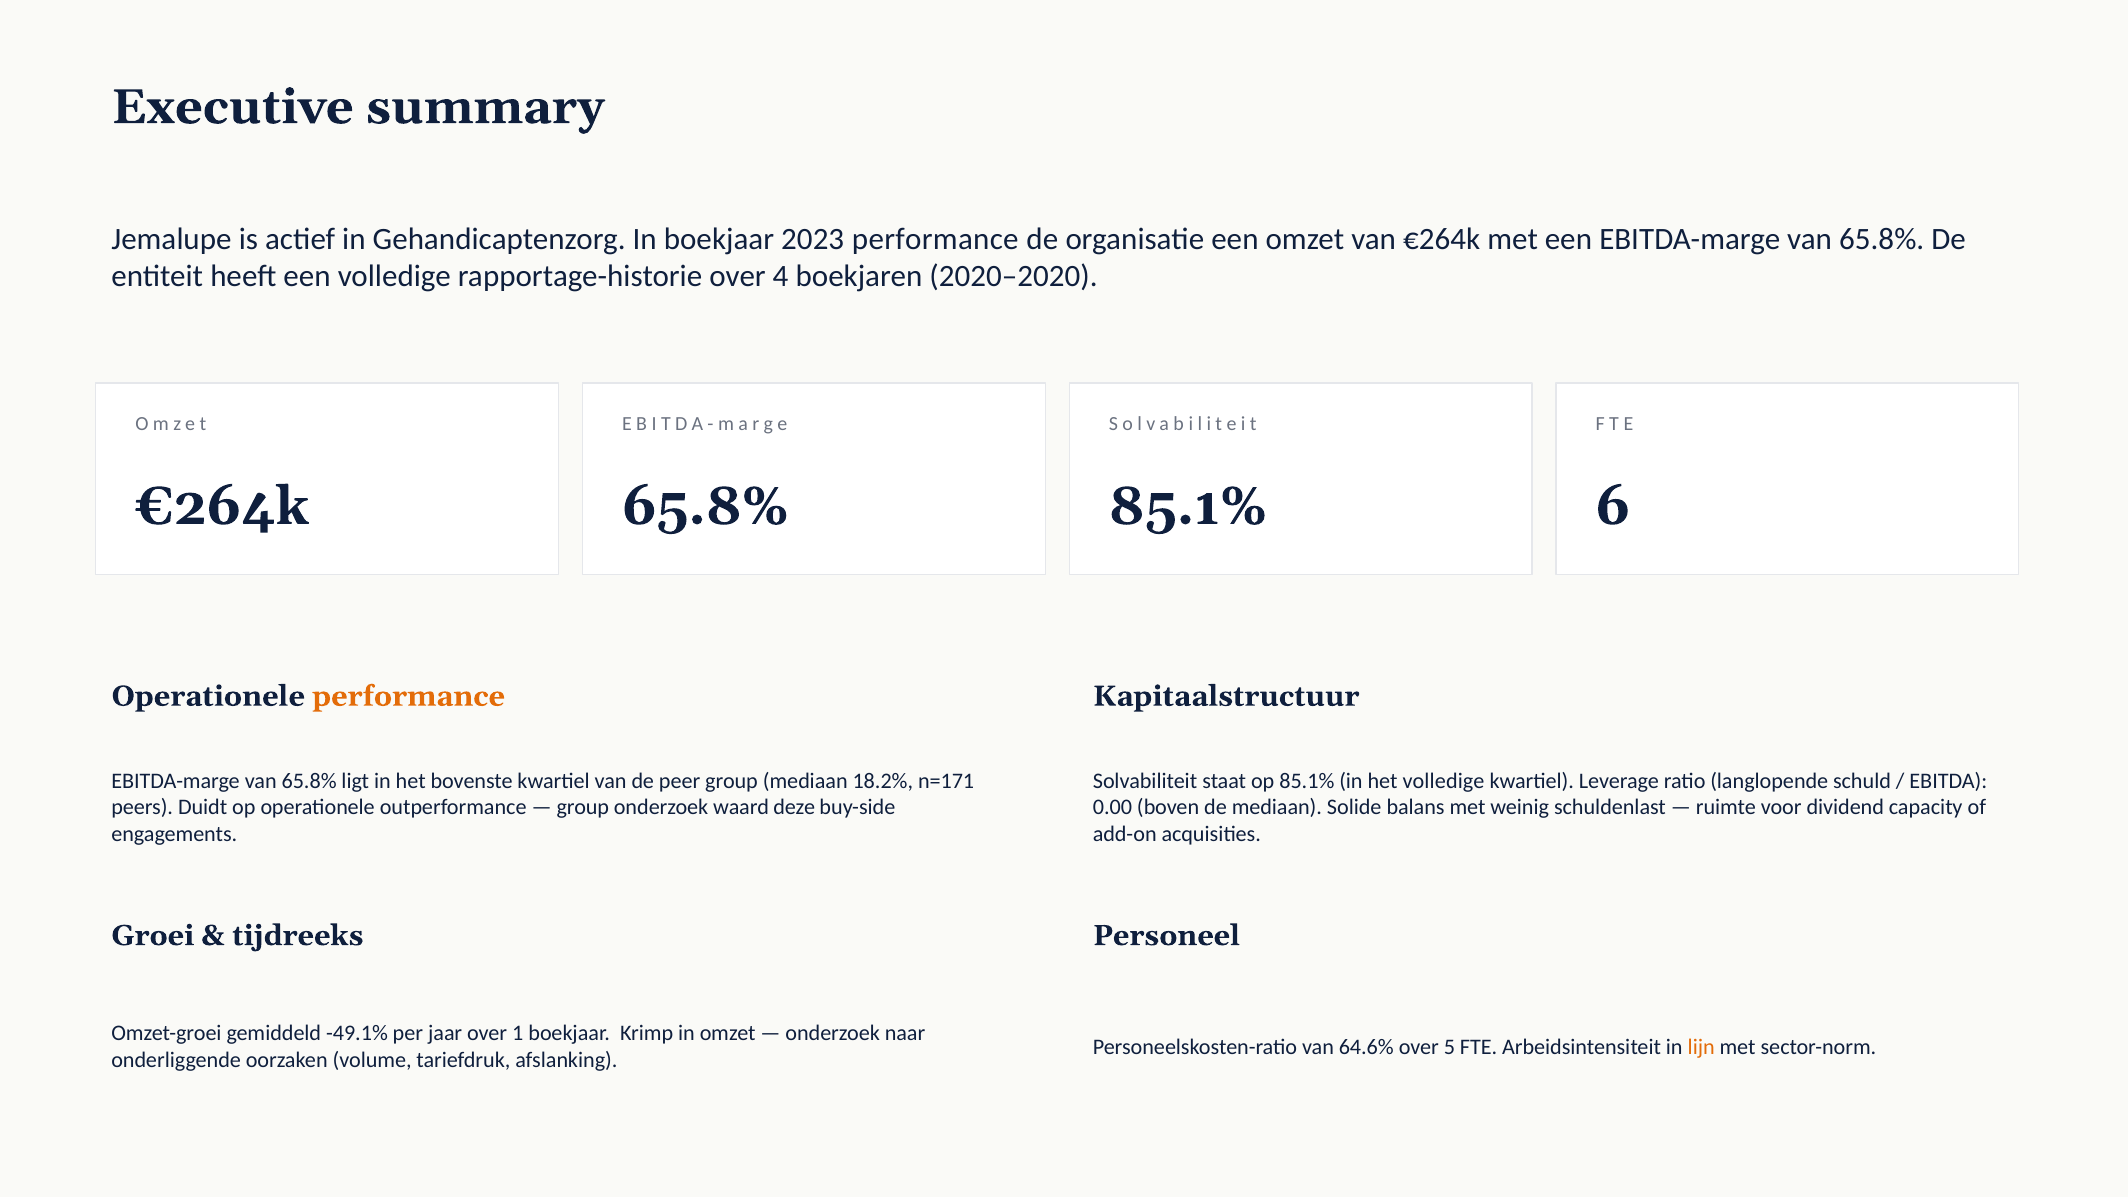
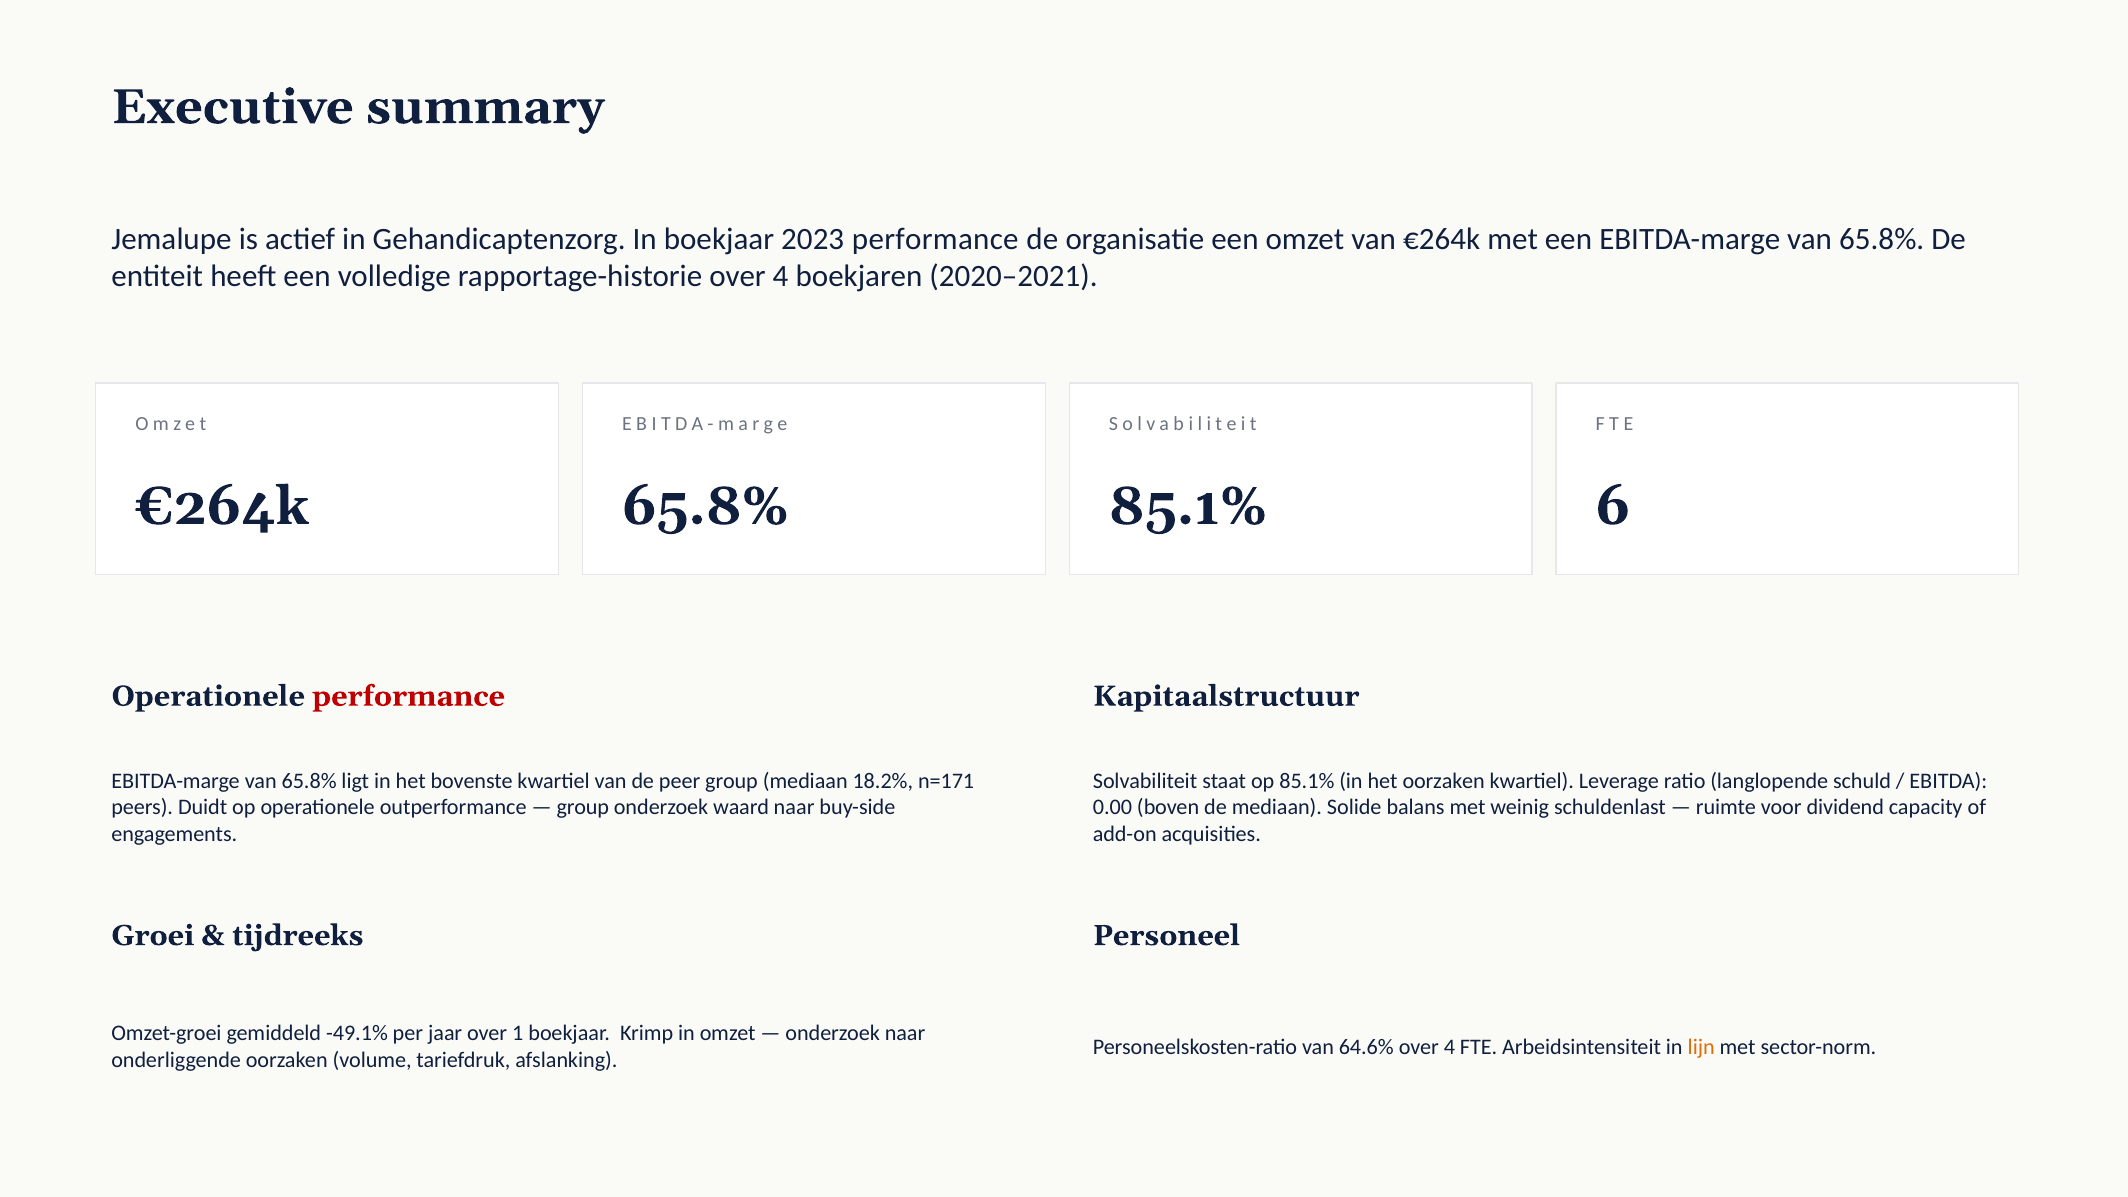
2020–2020: 2020–2020 -> 2020–2021 (1014, 276)
performance colour: orange -> red (409, 696)
het volledige: volledige -> oorzaken (1444, 781)
waard deze: deze -> naar (794, 807)
64.6% over 5: 5 -> 4 (1449, 1047)
